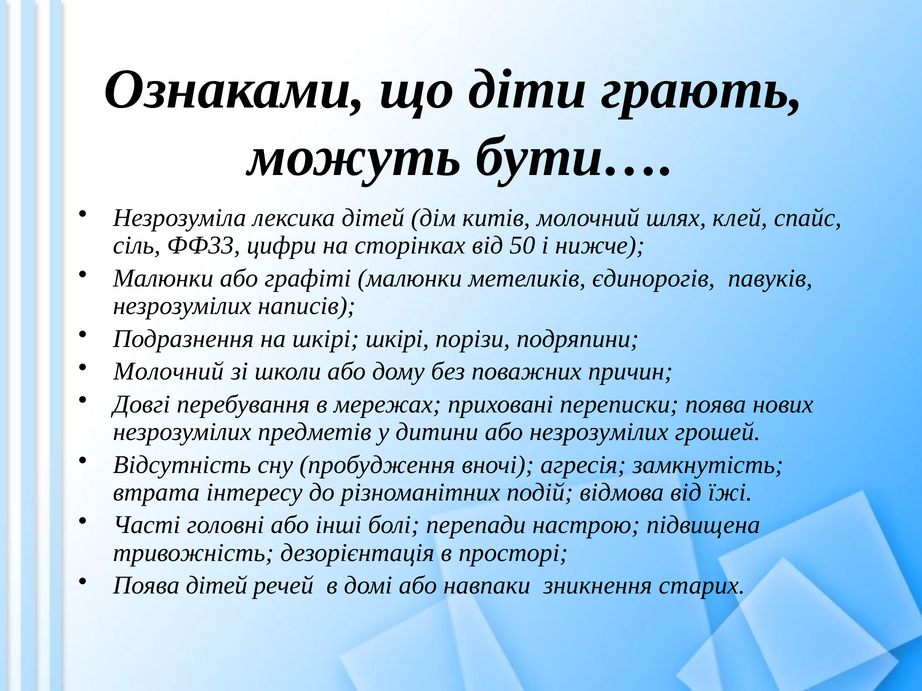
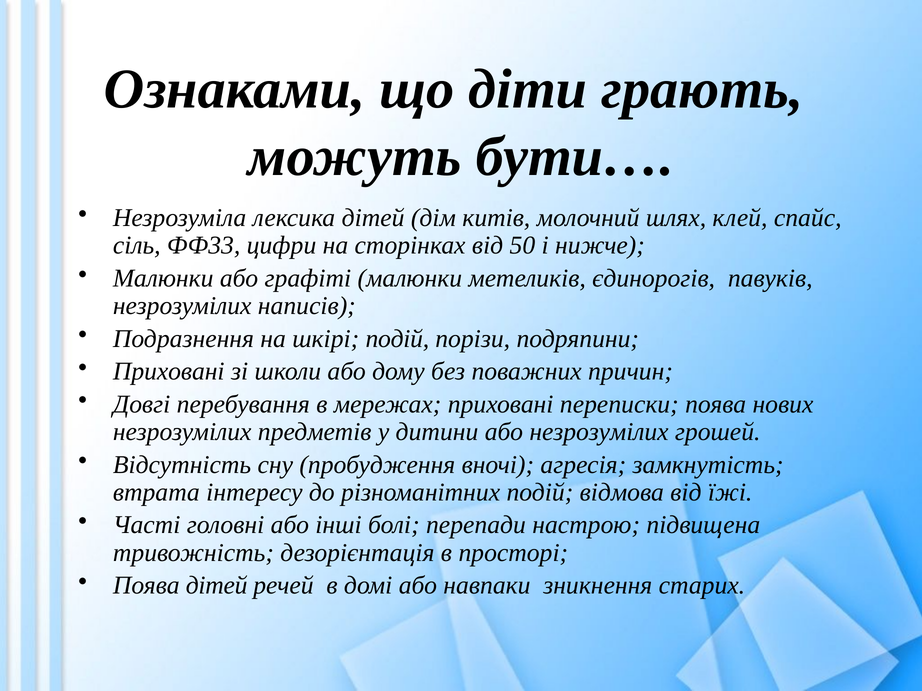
шкірі шкірі: шкірі -> подій (397, 339)
Молочний: Молочний -> Приховані (169, 372)
